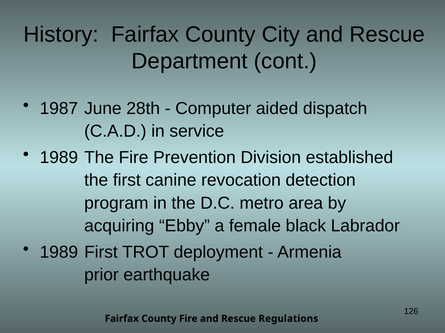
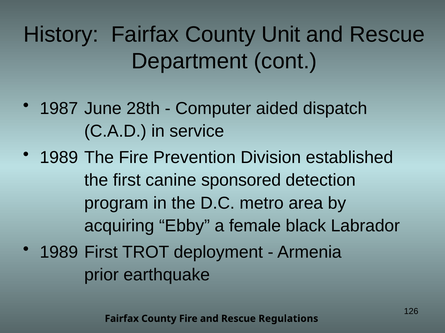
City: City -> Unit (281, 35)
revocation: revocation -> sponsored (241, 181)
